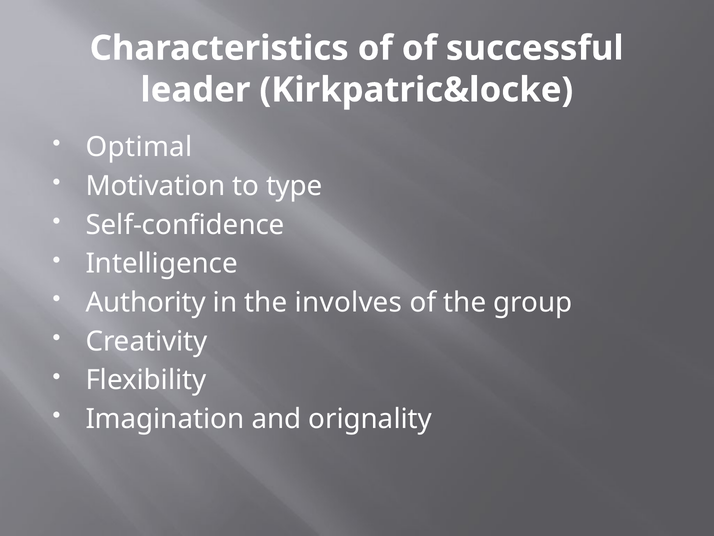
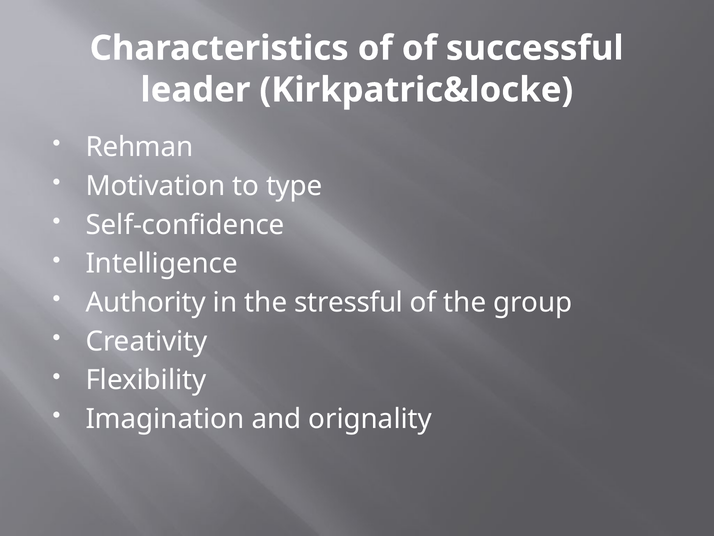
Optimal: Optimal -> Rehman (139, 147)
involves: involves -> stressful (349, 302)
